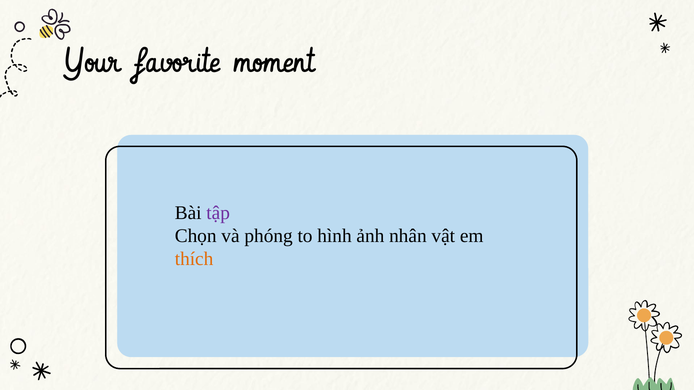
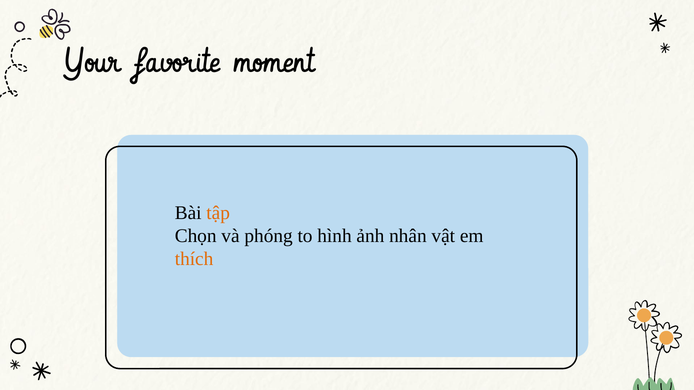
tập colour: purple -> orange (218, 213)
